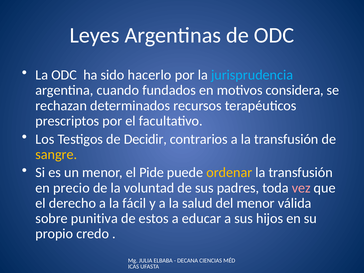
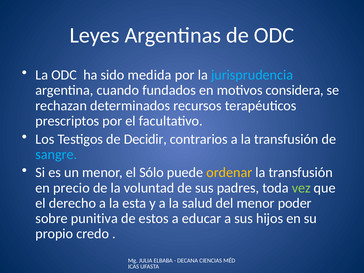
hacerlo: hacerlo -> medida (150, 75)
sangre colour: yellow -> light blue (56, 154)
Pide: Pide -> Sólo (152, 173)
vez colour: pink -> light green (301, 188)
fácil: fácil -> esta (134, 203)
válida: válida -> poder (295, 203)
